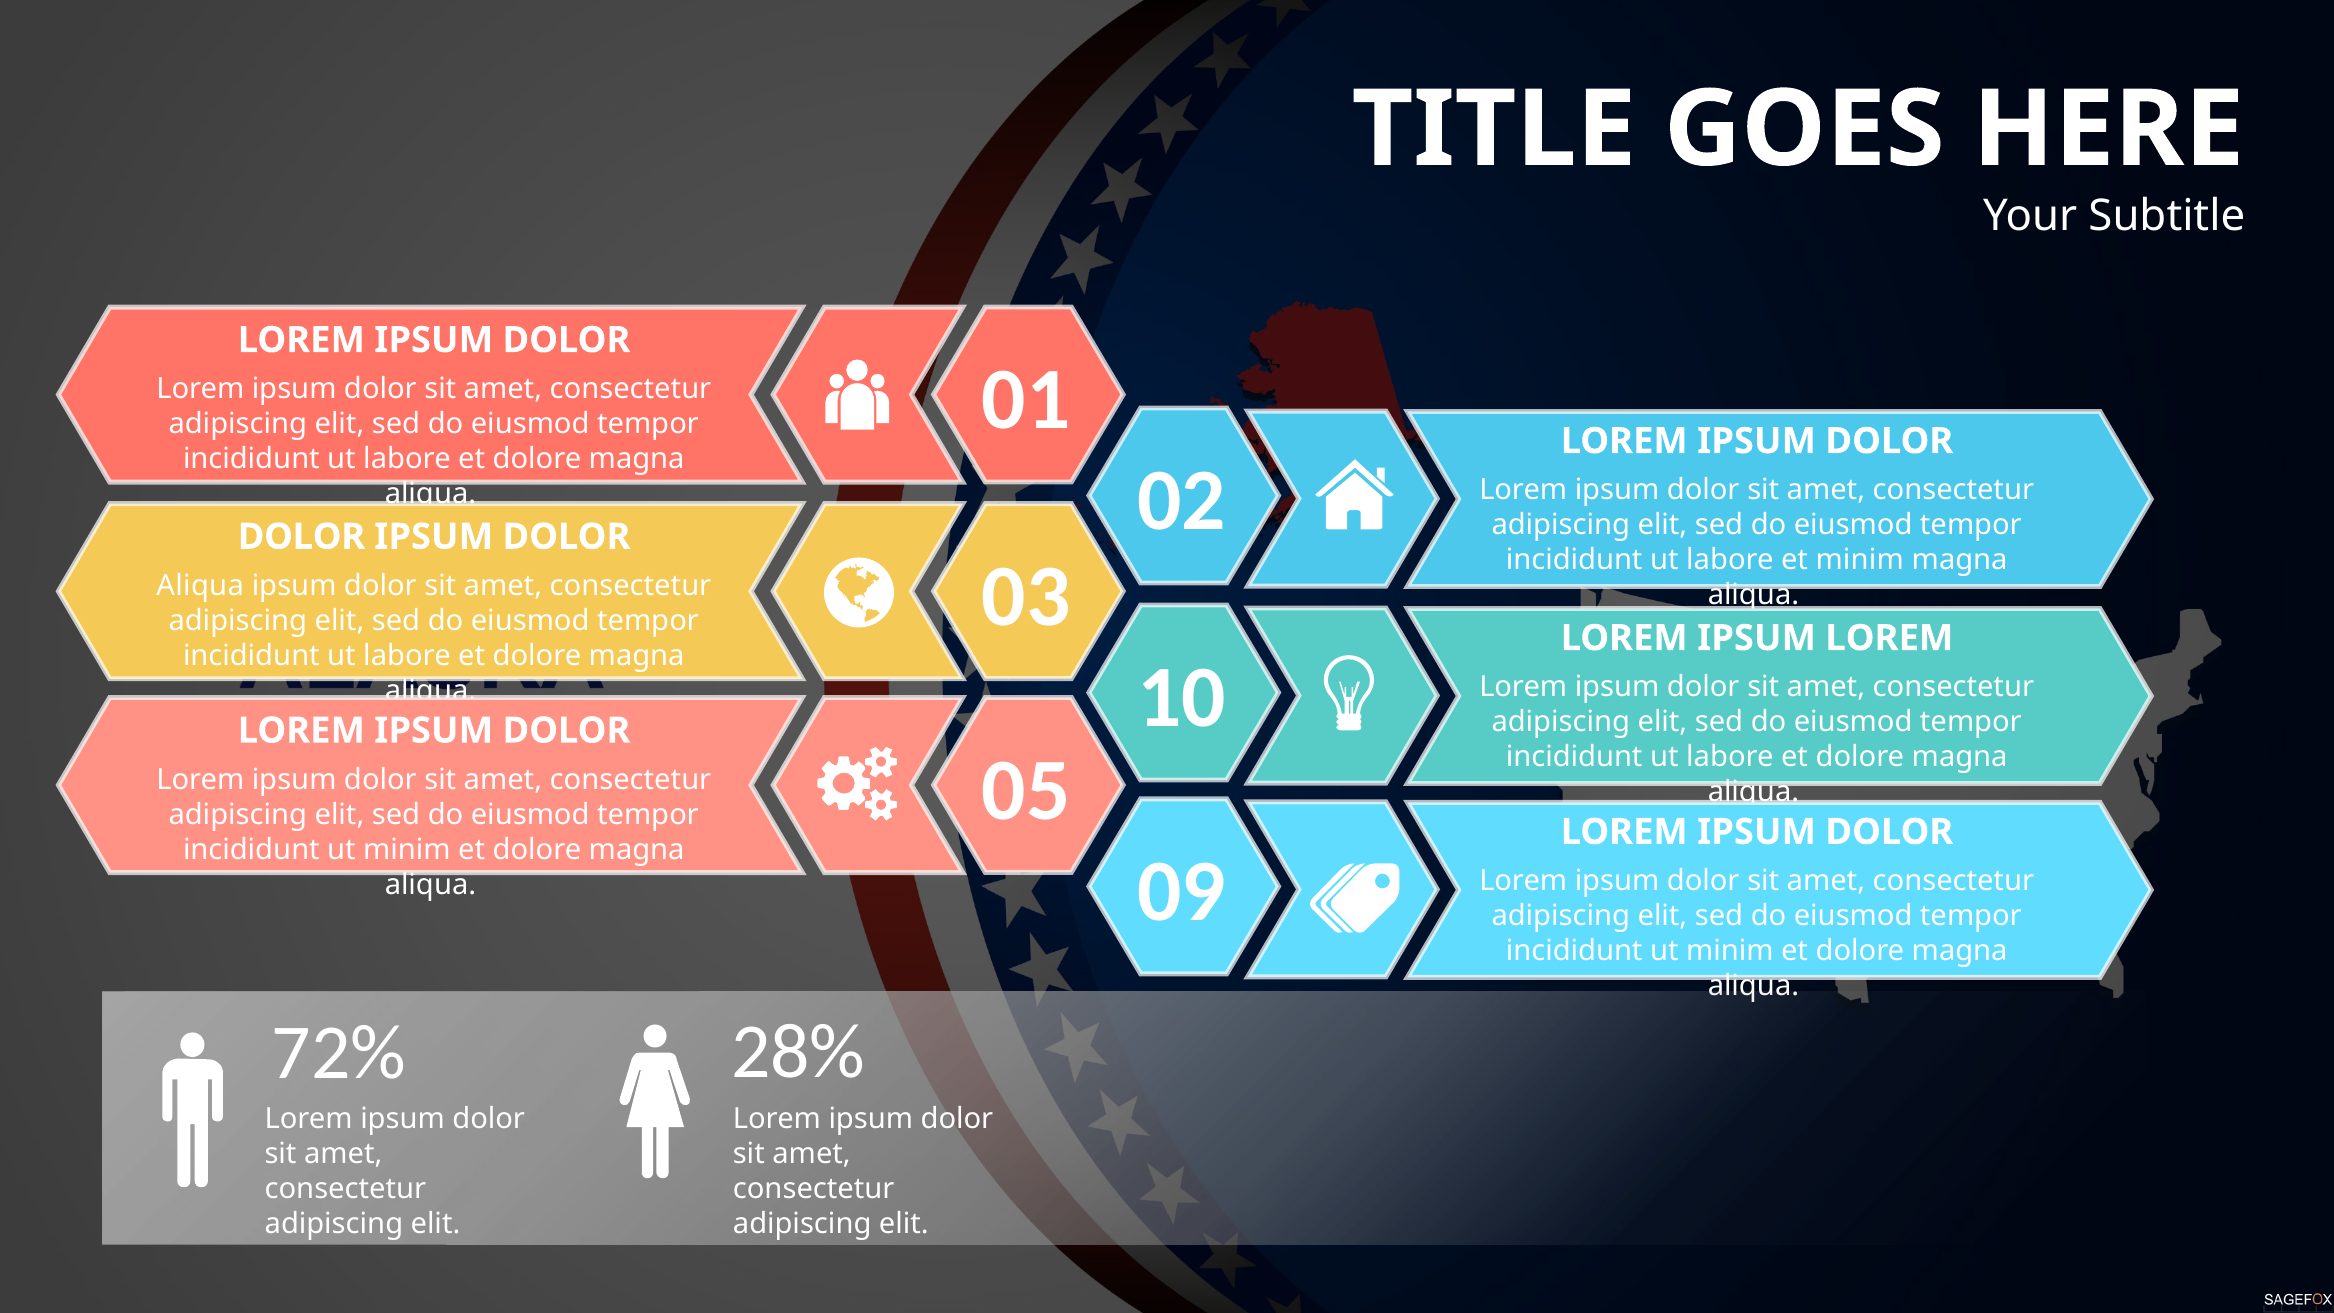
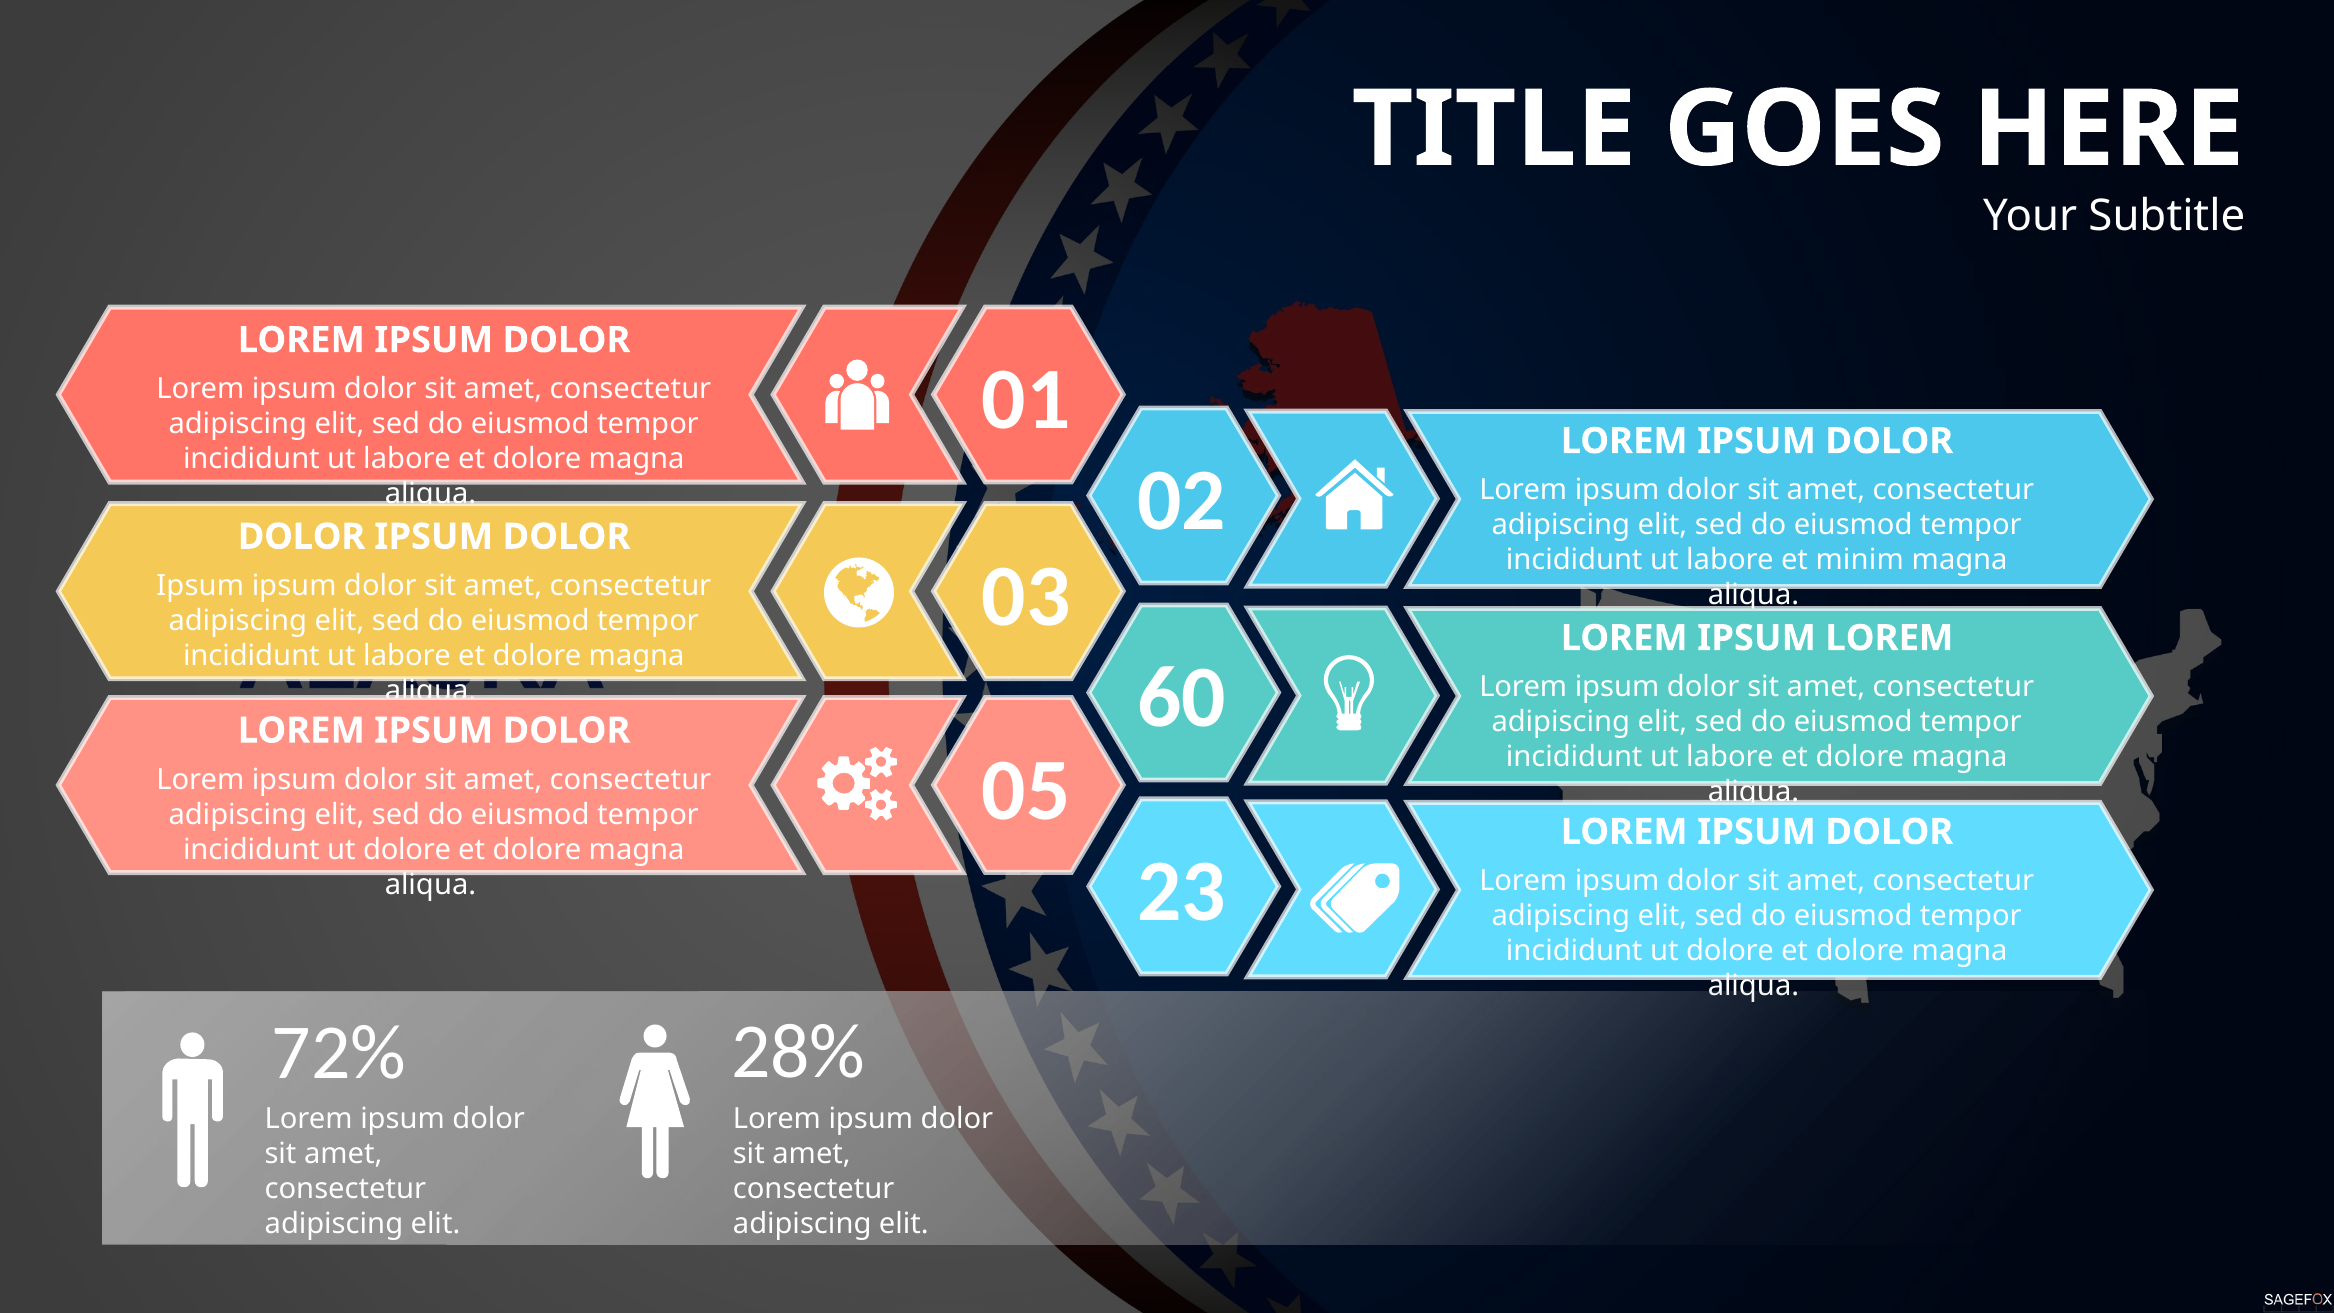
Aliqua: Aliqua -> Ipsum (200, 586)
10: 10 -> 60 (1182, 698)
minim: minim -> dolore (407, 850)
09: 09 -> 23 (1182, 892)
minim: minim -> dolore (1730, 951)
